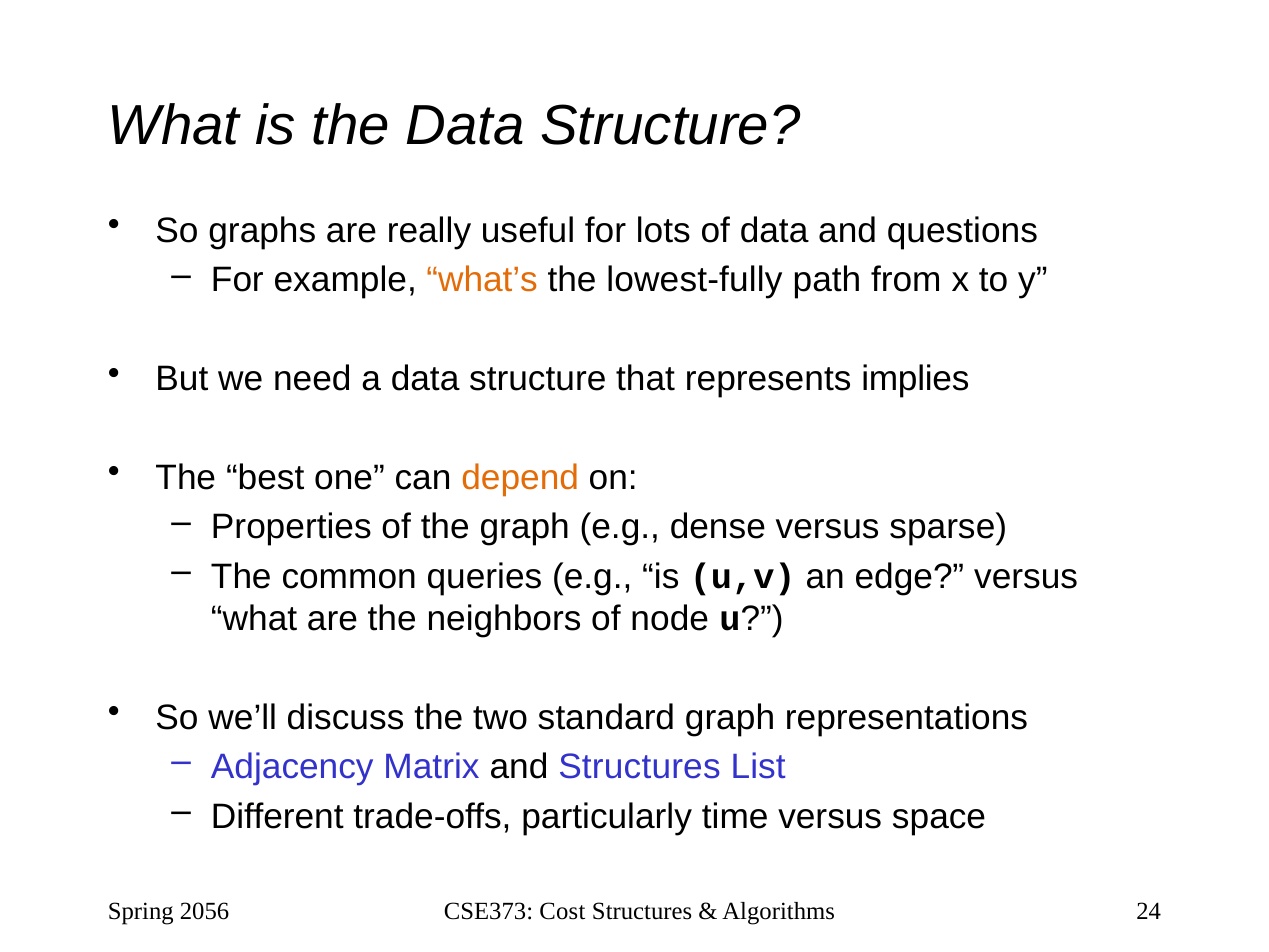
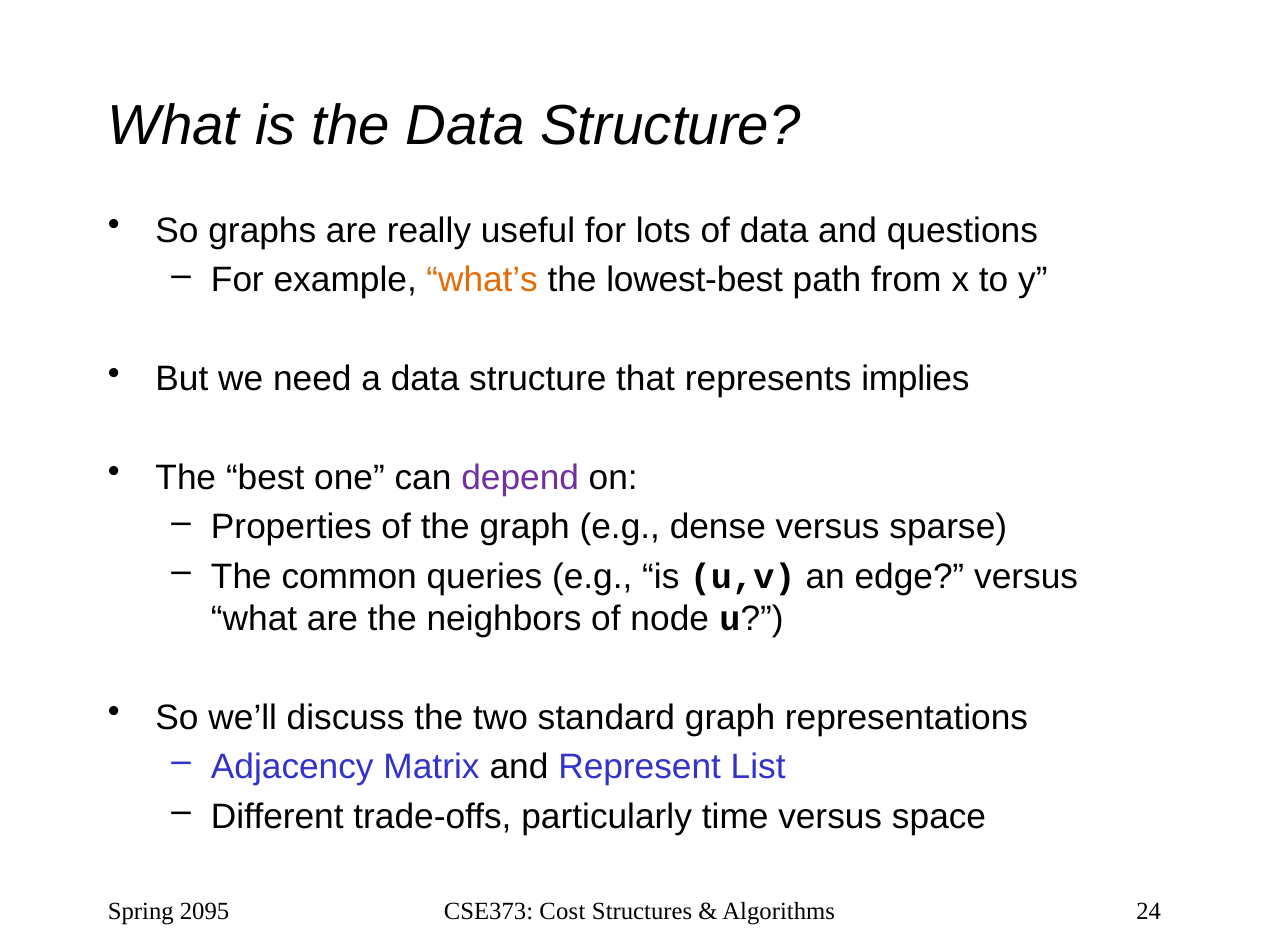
lowest-fully: lowest-fully -> lowest-best (695, 280)
depend colour: orange -> purple (520, 478)
and Structures: Structures -> Represent (640, 767)
2056: 2056 -> 2095 (205, 911)
